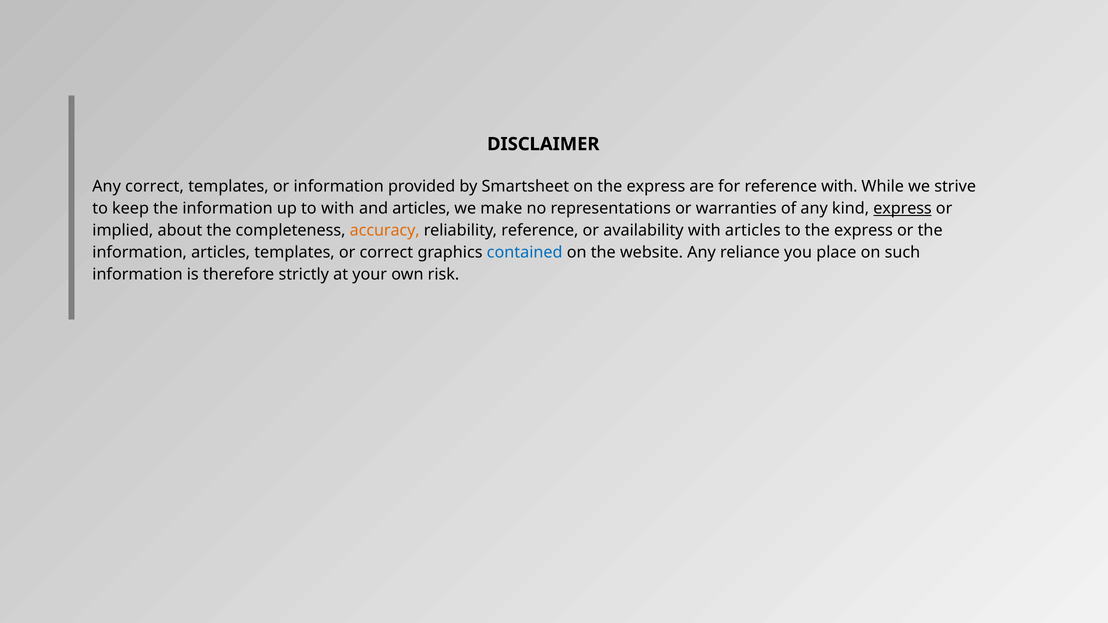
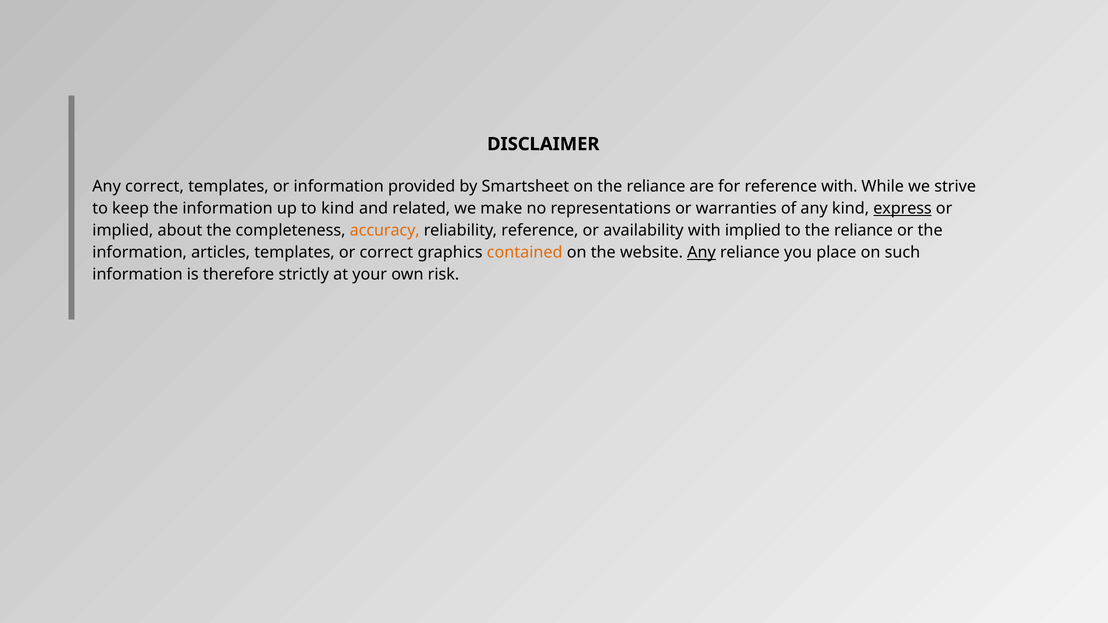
on the express: express -> reliance (656, 186)
to with: with -> kind (338, 208)
and articles: articles -> related (421, 208)
with articles: articles -> implied (753, 231)
to the express: express -> reliance (863, 231)
contained colour: blue -> orange (525, 253)
Any underline: none -> present (702, 253)
